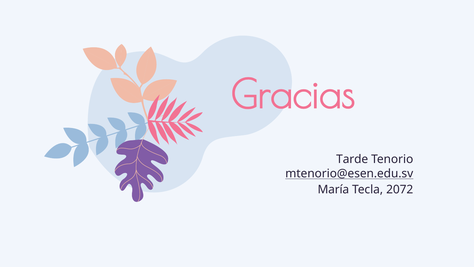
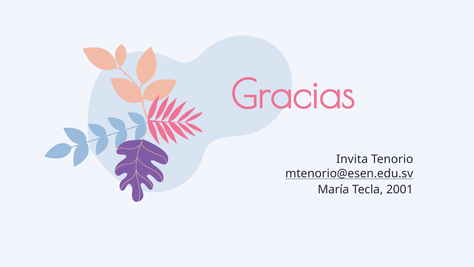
Tarde: Tarde -> Invita (352, 159)
2072: 2072 -> 2001 (400, 189)
